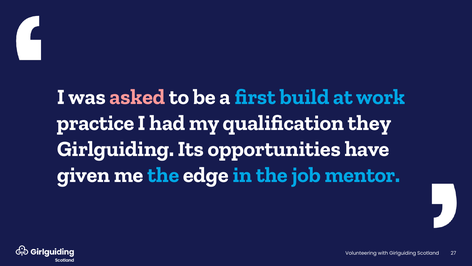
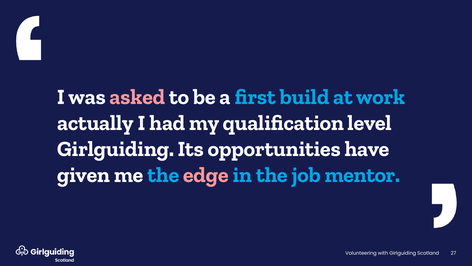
practice: practice -> actually (95, 123)
they: they -> level (370, 123)
edge colour: white -> pink (206, 175)
